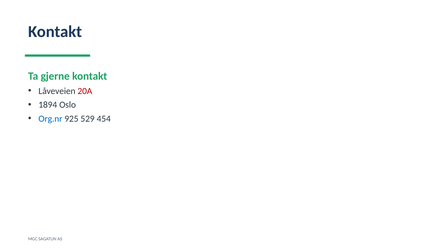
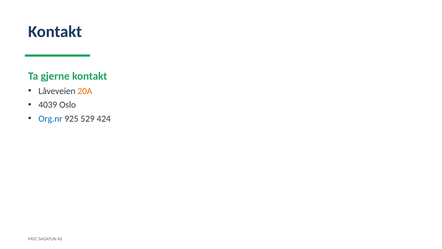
20A colour: red -> orange (85, 91)
1894: 1894 -> 4039 (48, 105)
454: 454 -> 424 (104, 119)
